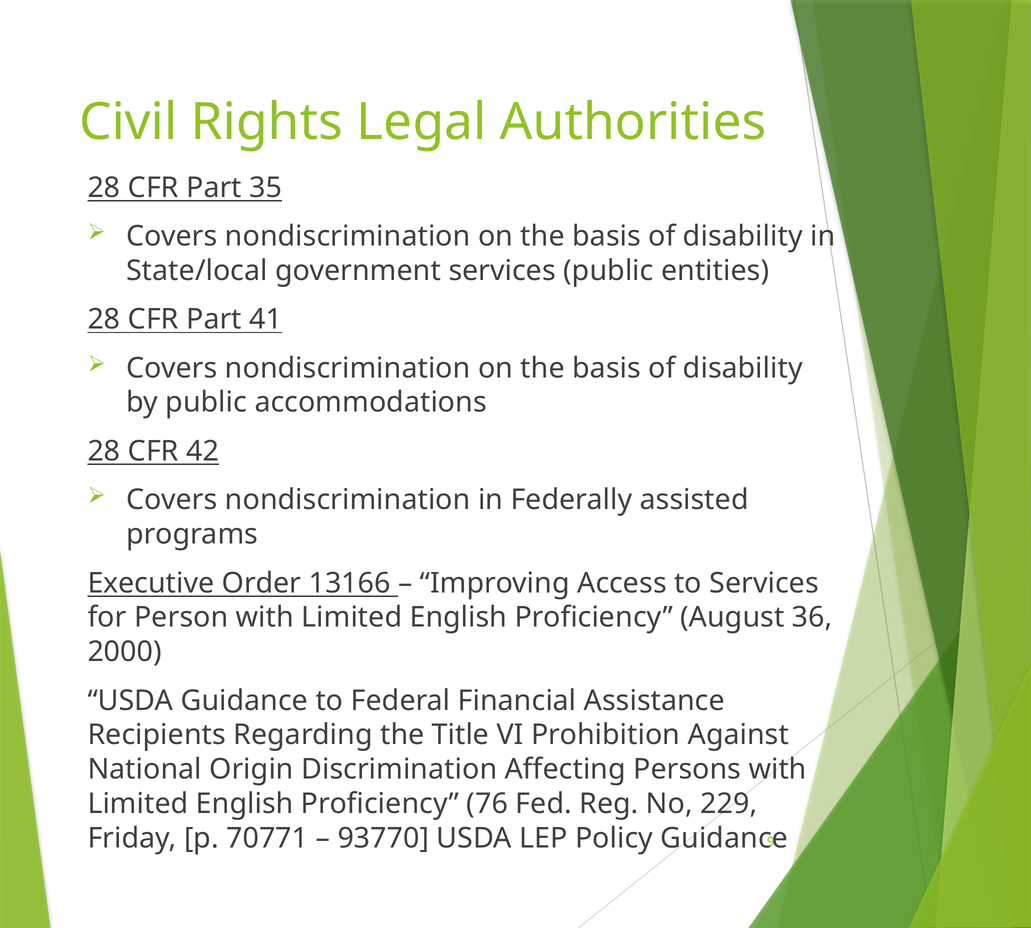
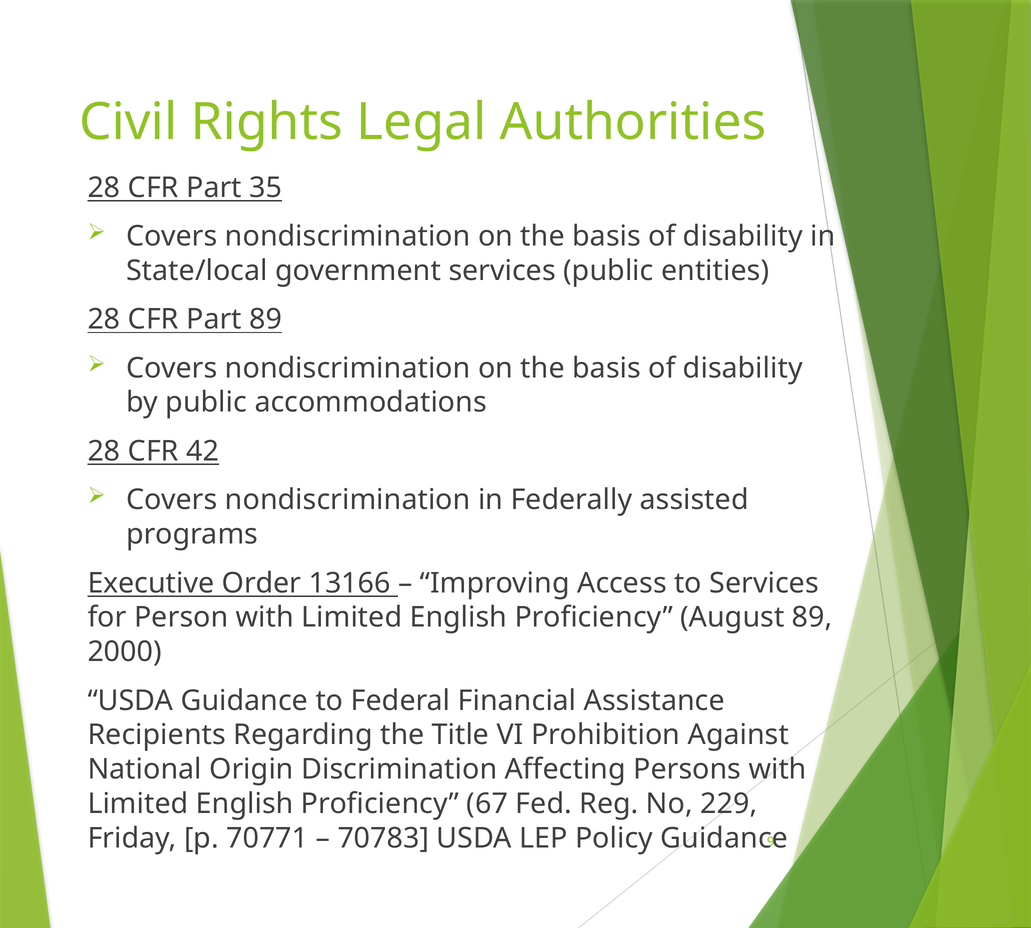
Part 41: 41 -> 89 (266, 319)
August 36: 36 -> 89 (812, 617)
76: 76 -> 67 (487, 804)
93770: 93770 -> 70783 (383, 838)
